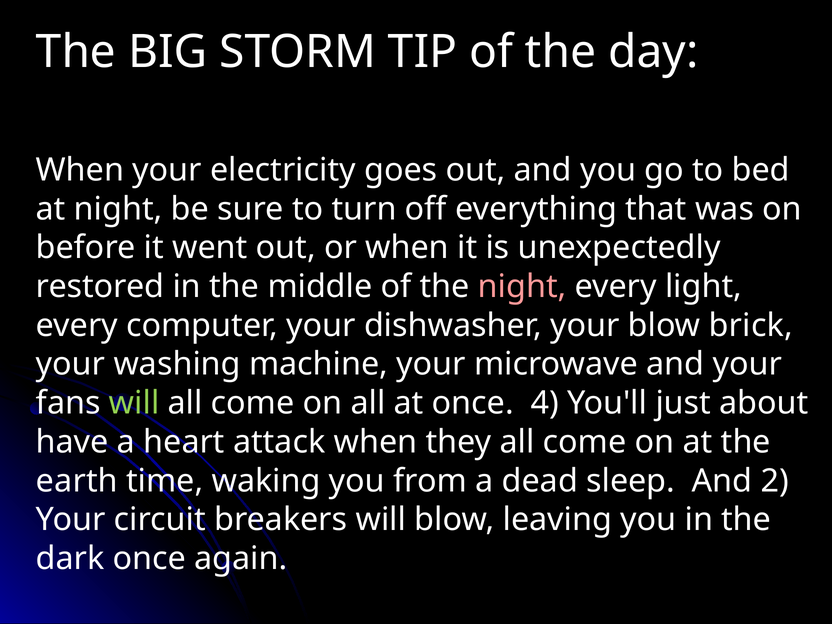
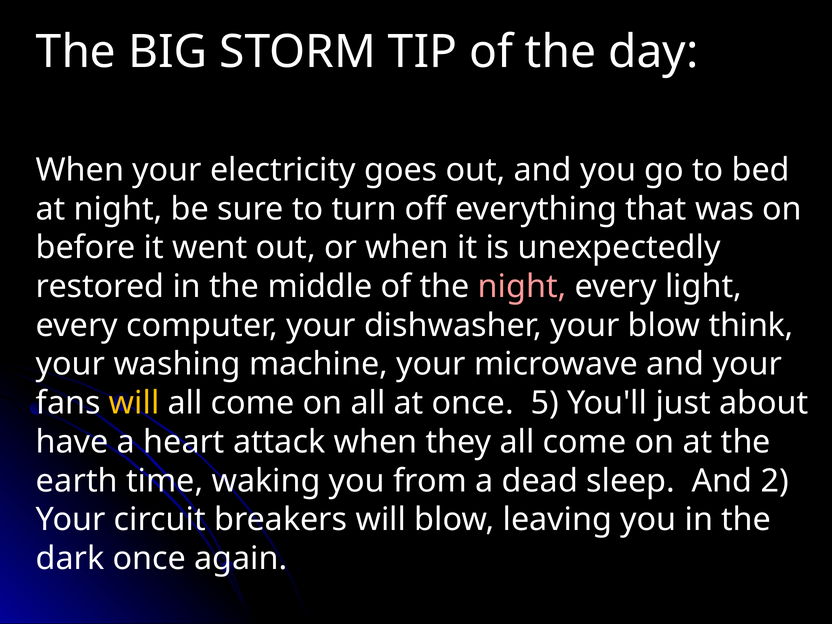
brick: brick -> think (751, 325)
will colour: light green -> yellow (134, 403)
4: 4 -> 5 (545, 403)
